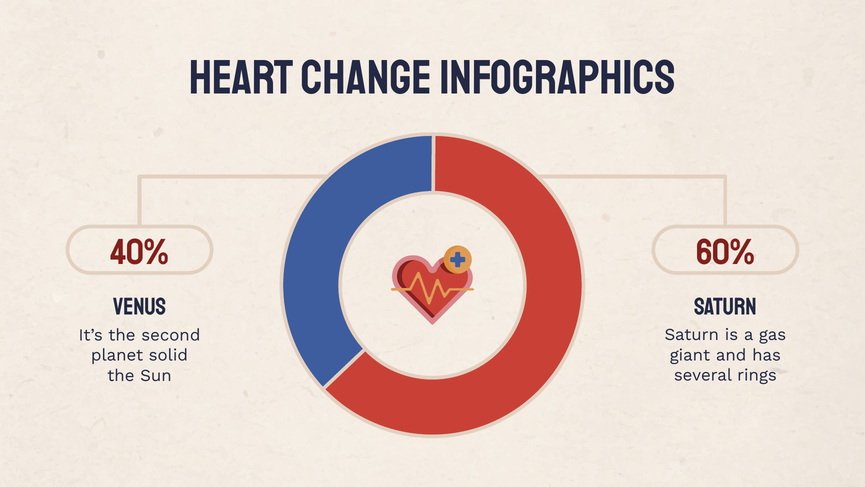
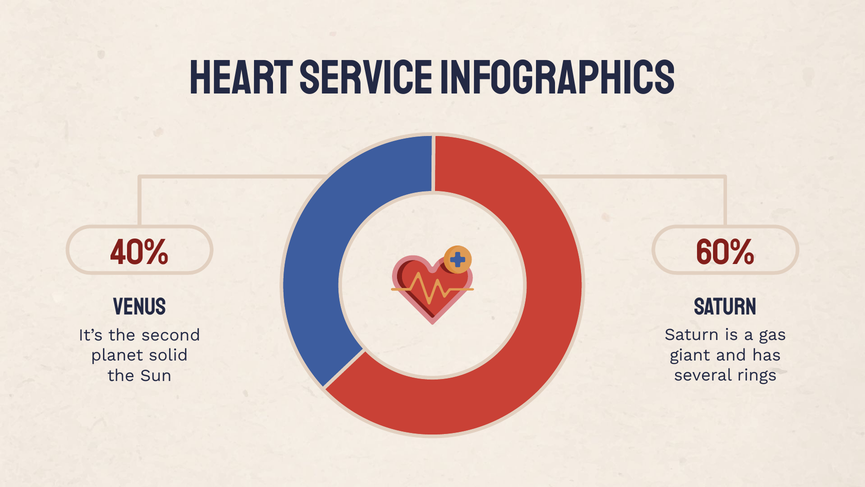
Change: Change -> Service (367, 78)
